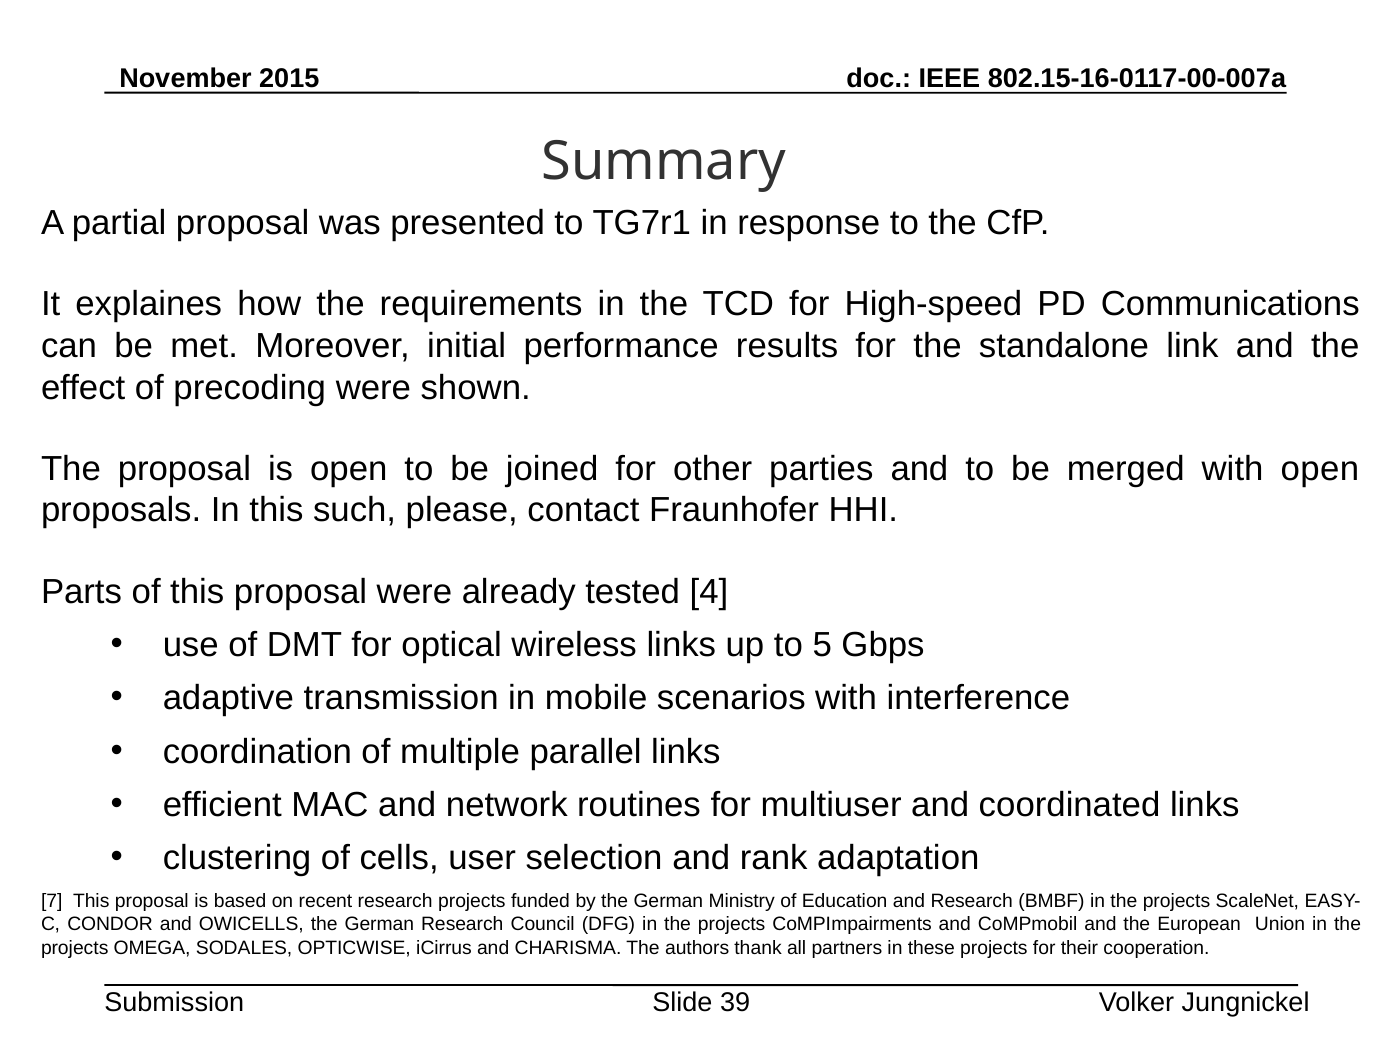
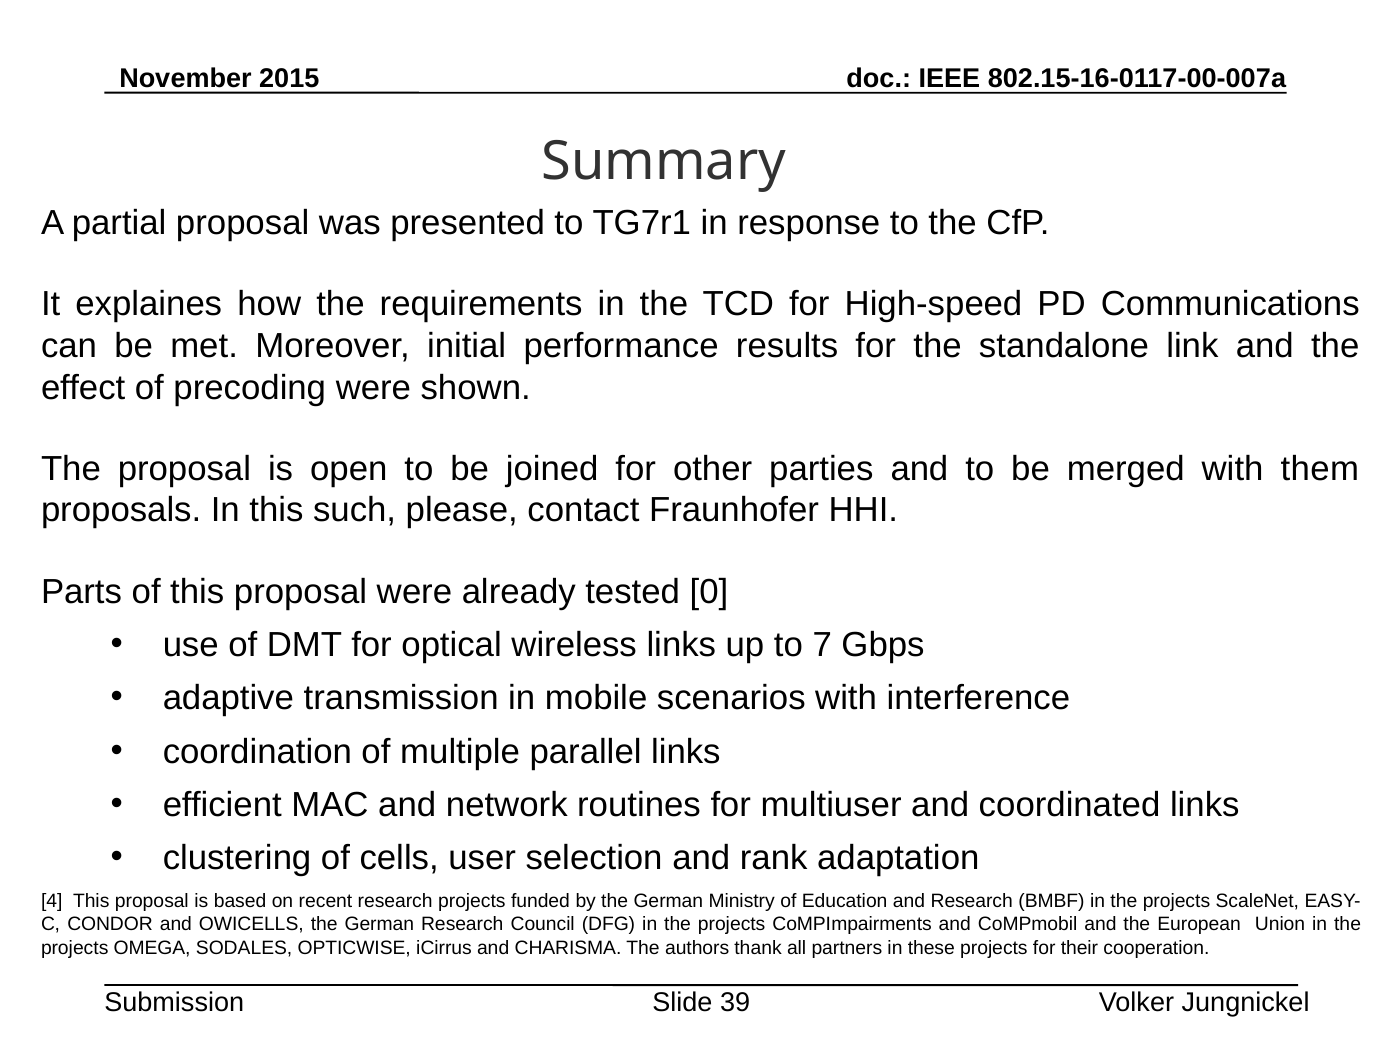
with open: open -> them (1320, 469)
4: 4 -> 0 (709, 592)
5: 5 -> 7 (822, 645)
7: 7 -> 4 (52, 901)
